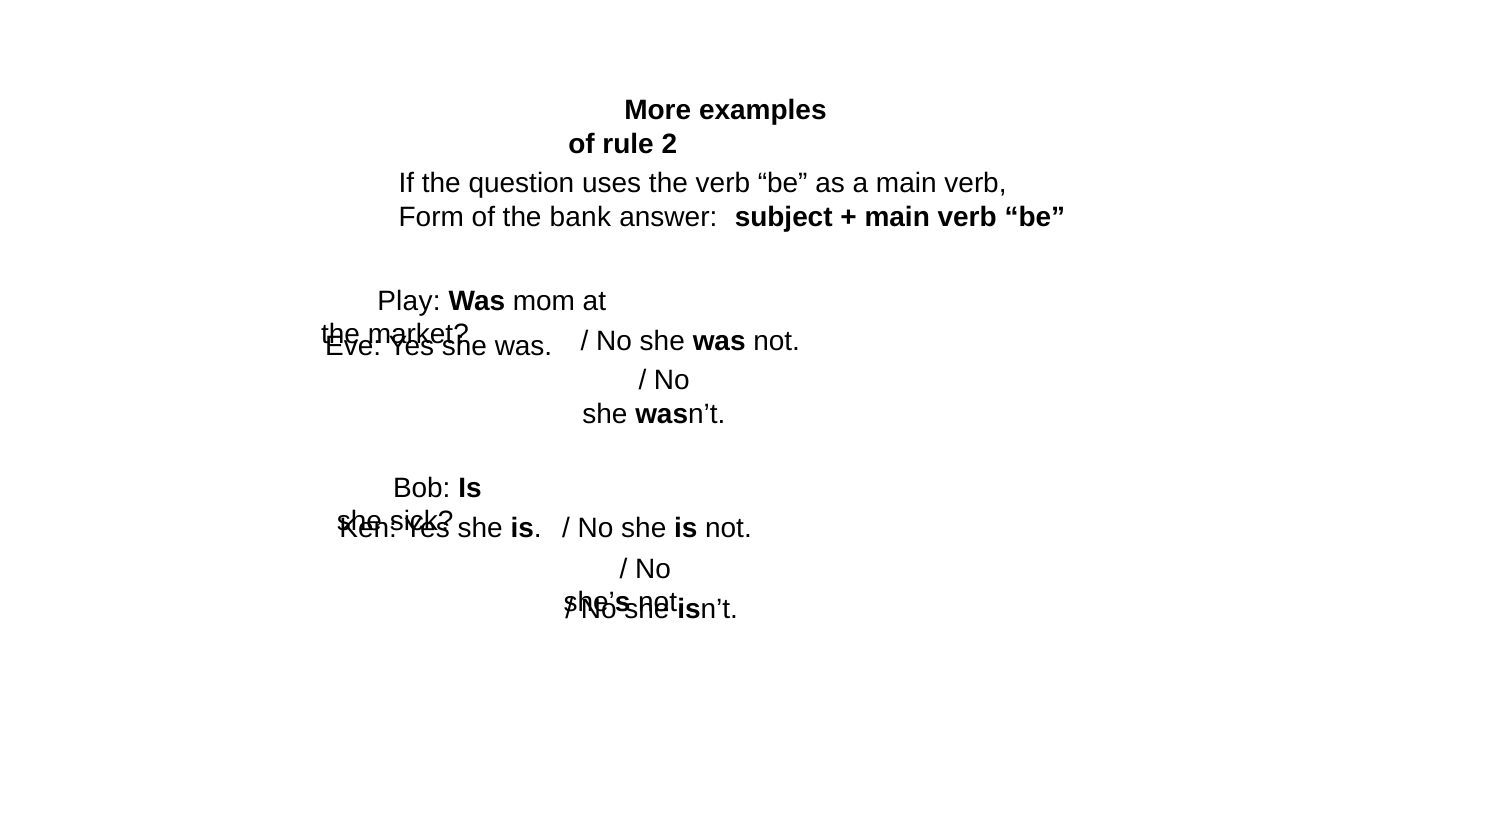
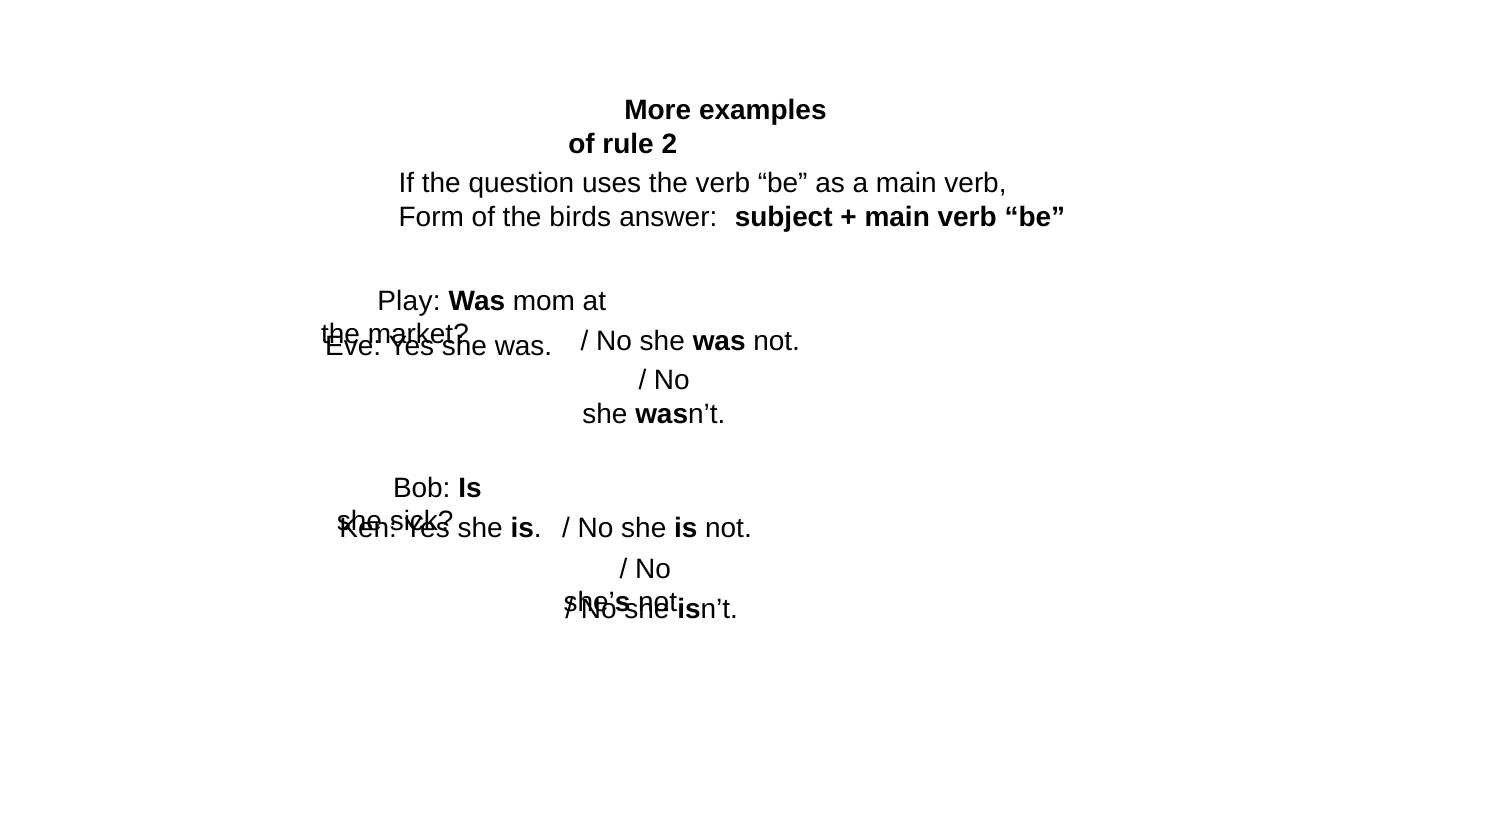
bank: bank -> birds (580, 217)
